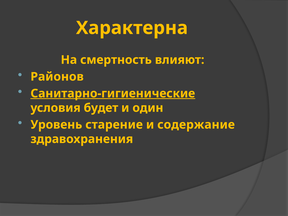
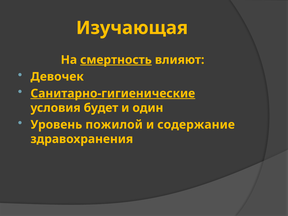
Характерна: Характерна -> Изучающая (132, 28)
смертность underline: none -> present (116, 60)
Районов: Районов -> Девочек (57, 77)
старение: старение -> пожилой (114, 125)
